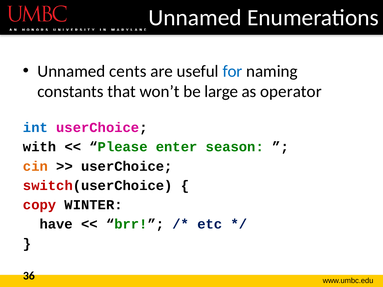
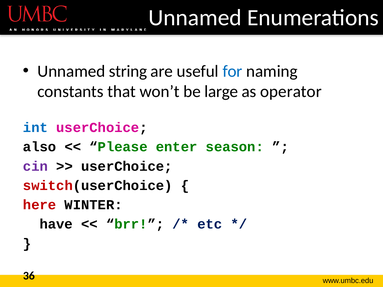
cents: cents -> string (128, 71)
with: with -> also (40, 147)
cin colour: orange -> purple (35, 166)
copy: copy -> here (40, 205)
